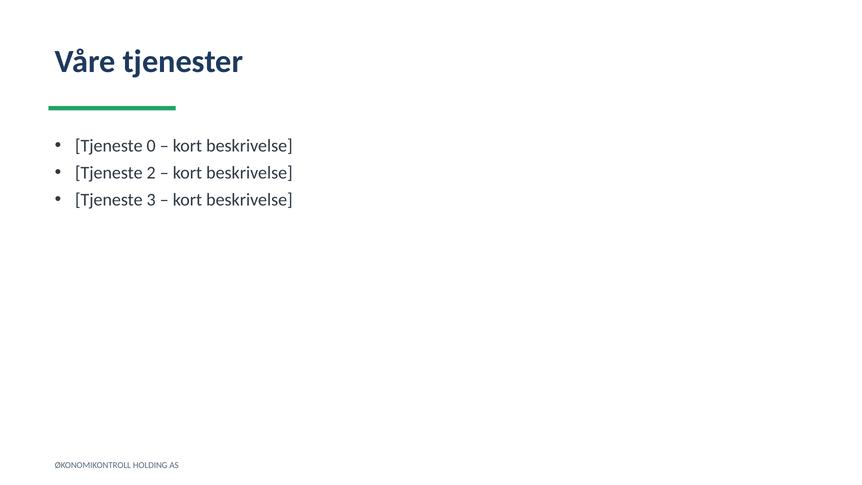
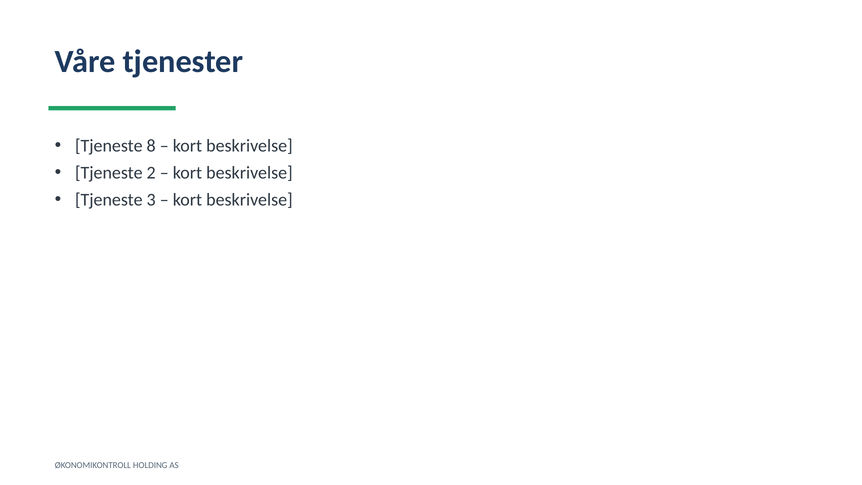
0: 0 -> 8 (151, 146)
